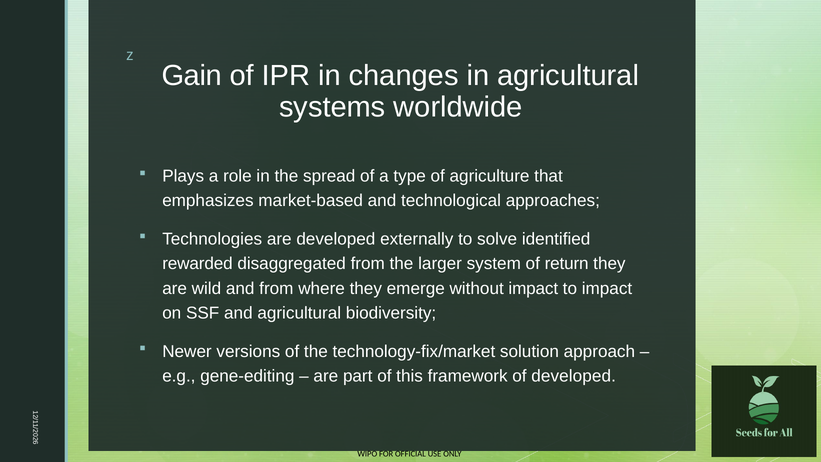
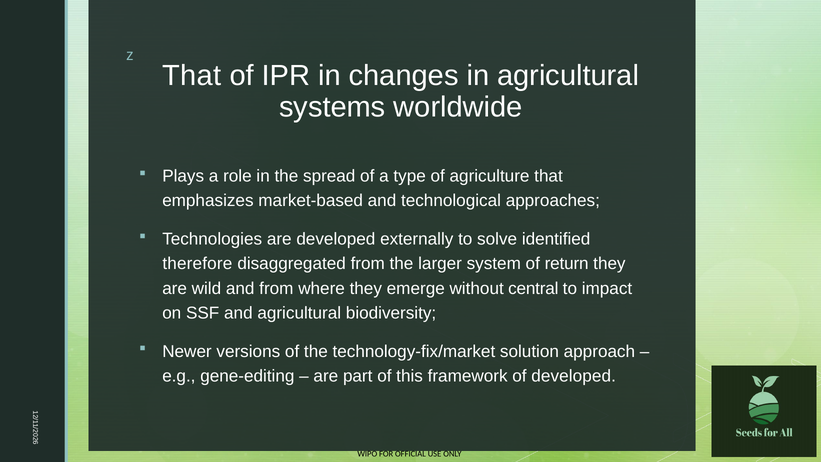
Gain: Gain -> That (192, 76)
rewarded: rewarded -> therefore (197, 264)
without impact: impact -> central (533, 288)
